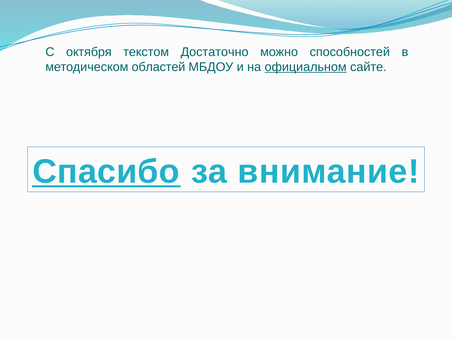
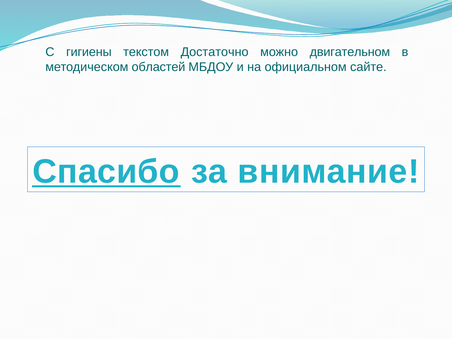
октября: октября -> гигиены (89, 52)
способностей: способностей -> двигательном (350, 52)
официальном underline: present -> none (306, 67)
